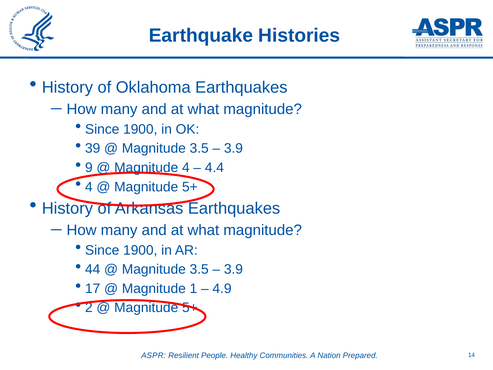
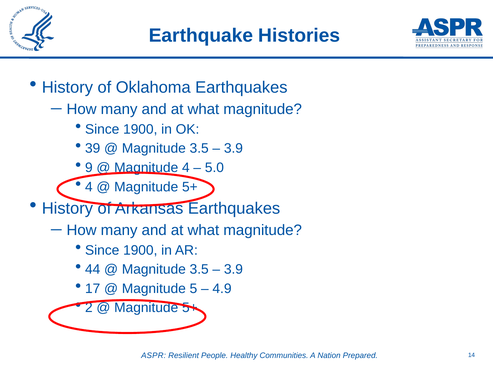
4.4: 4.4 -> 5.0 (214, 168)
1: 1 -> 5 (193, 288)
